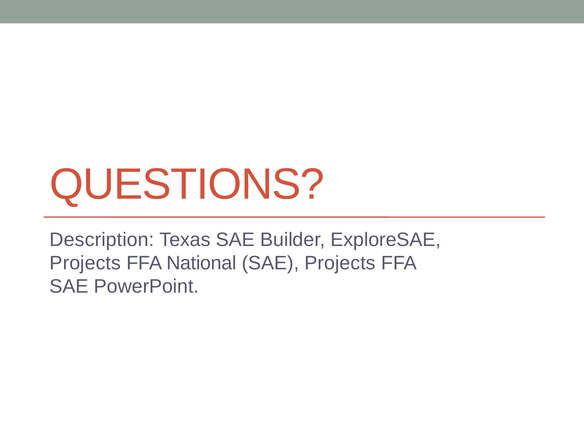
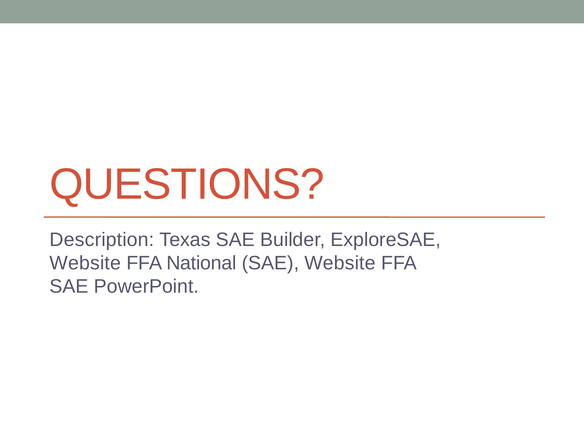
Projects: Projects -> Website (85, 263)
SAE Projects: Projects -> Website (340, 263)
